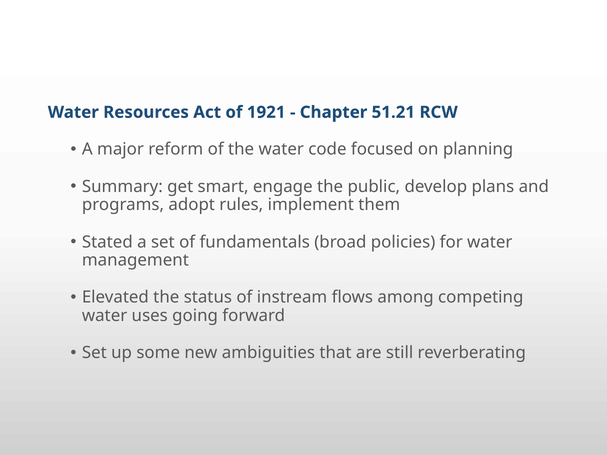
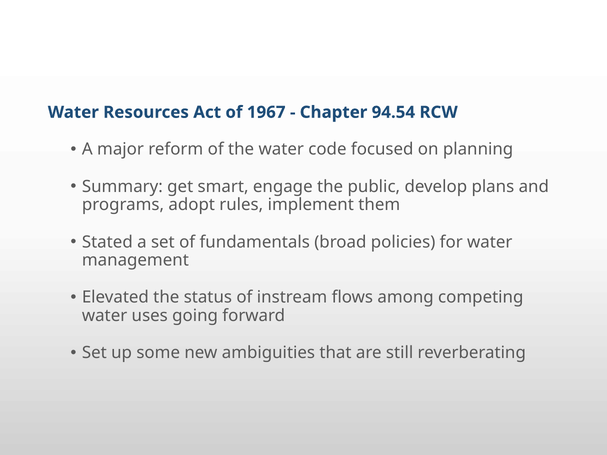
1921: 1921 -> 1967 (266, 112)
51.21: 51.21 -> 94.54 (393, 112)
